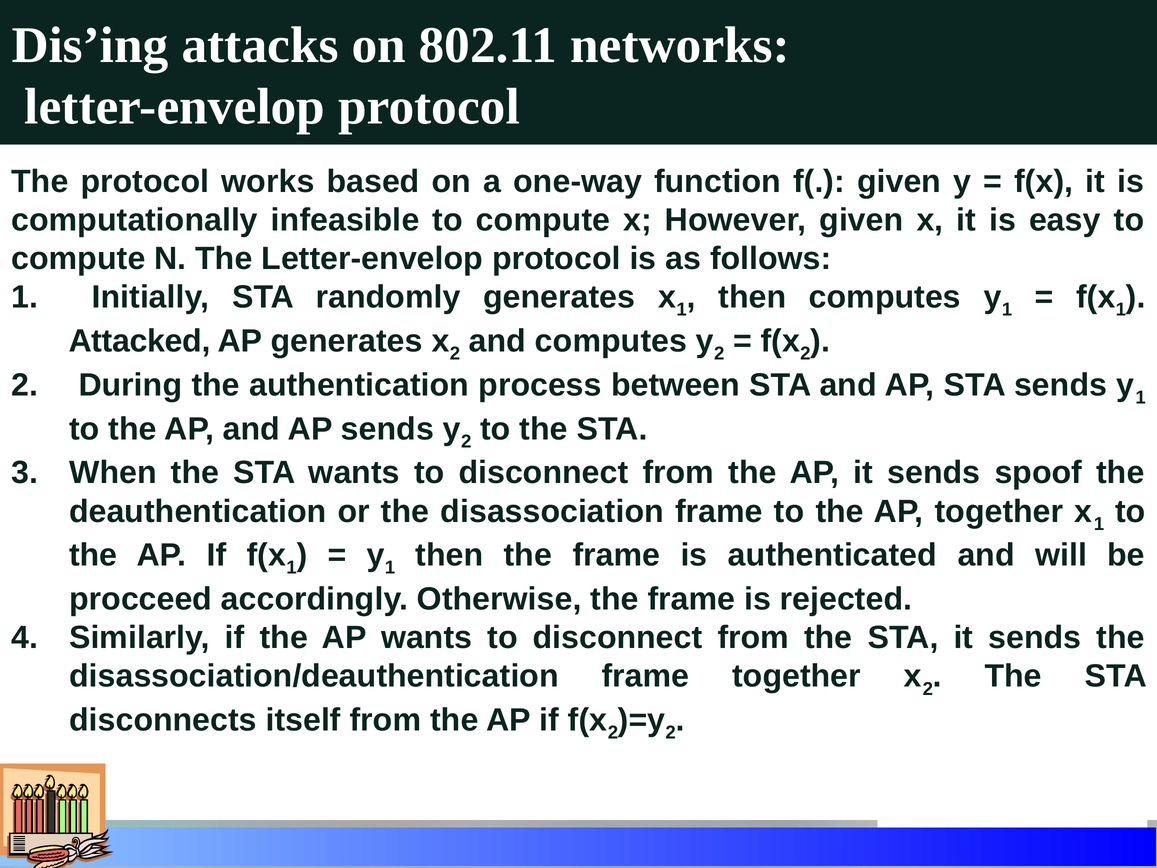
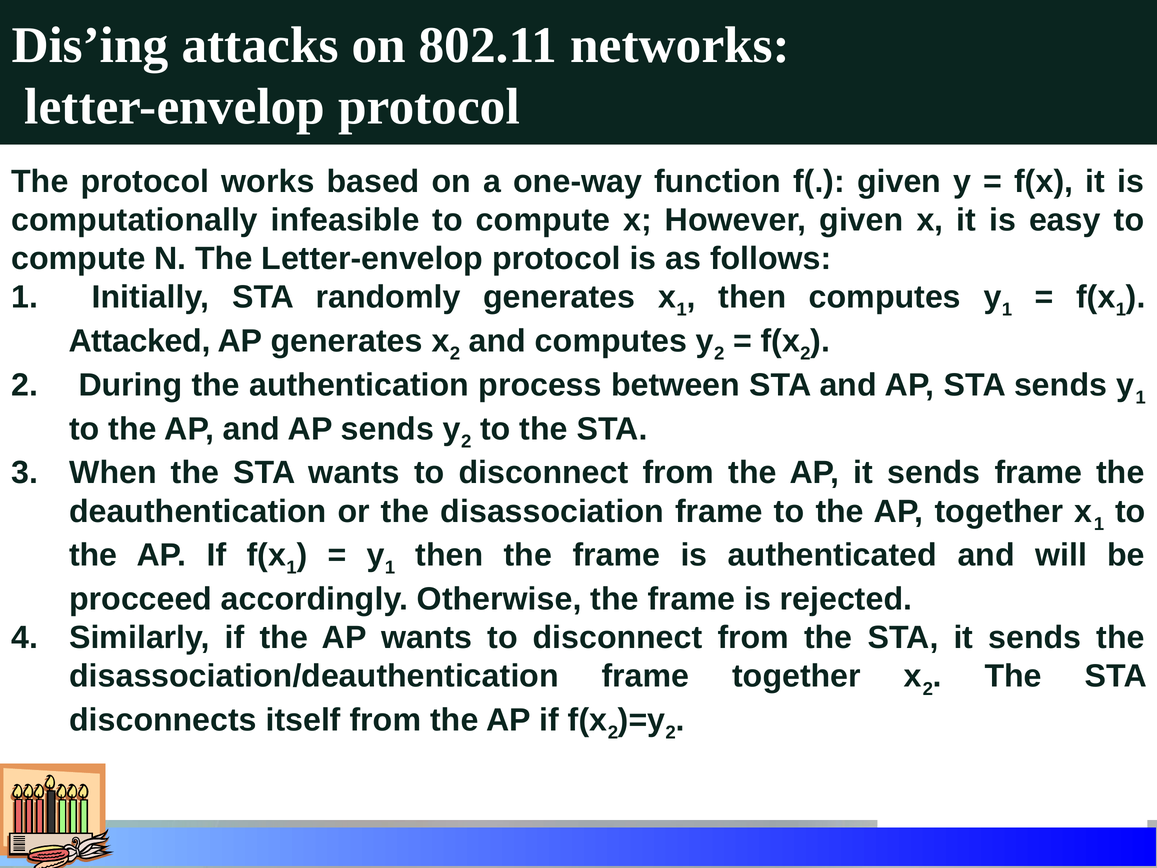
sends spoof: spoof -> frame (1038, 473)
